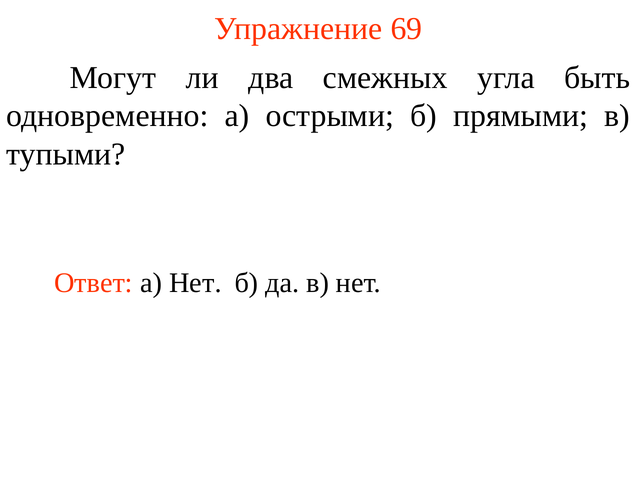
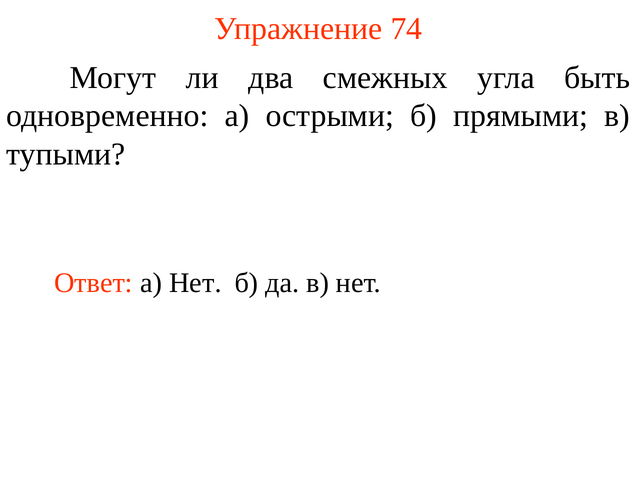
69: 69 -> 74 (406, 29)
